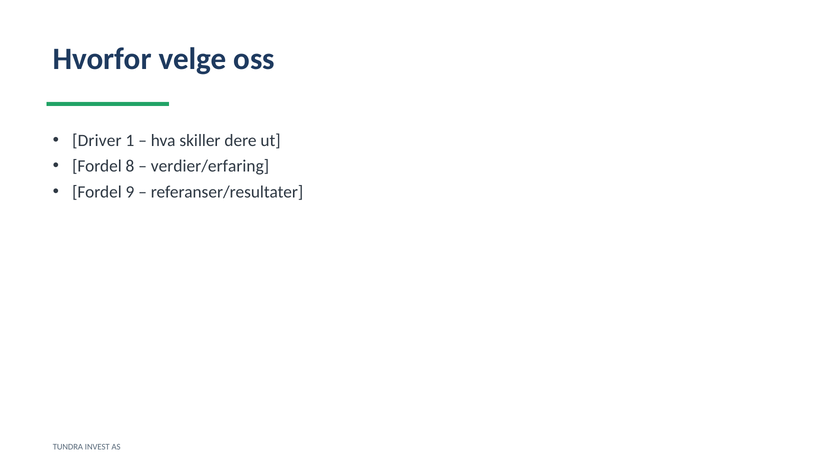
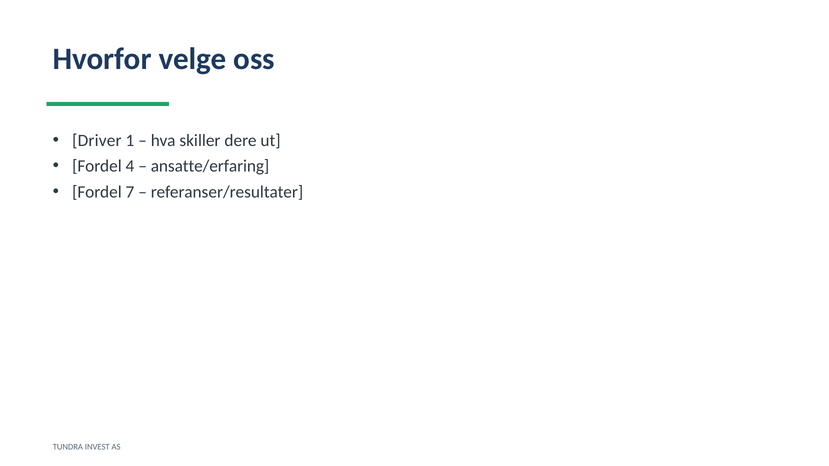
8: 8 -> 4 (130, 166)
verdier/erfaring: verdier/erfaring -> ansatte/erfaring (210, 166)
9: 9 -> 7 (130, 192)
